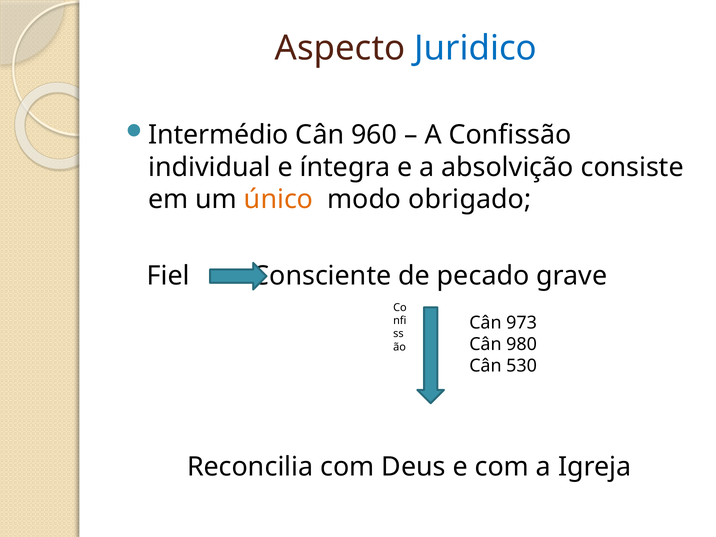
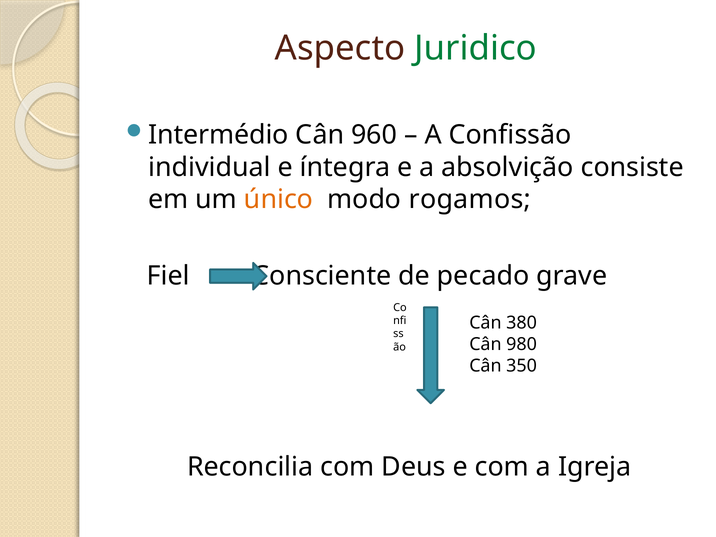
Juridico colour: blue -> green (476, 48)
obrigado: obrigado -> rogamos (470, 199)
973: 973 -> 380 (522, 323)
530: 530 -> 350 (522, 366)
